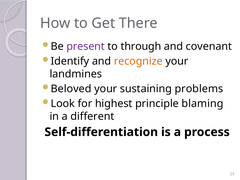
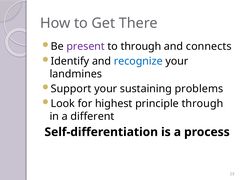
covenant: covenant -> connects (209, 46)
recognize colour: orange -> blue (138, 61)
Beloved: Beloved -> Support (71, 89)
principle blaming: blaming -> through (202, 104)
